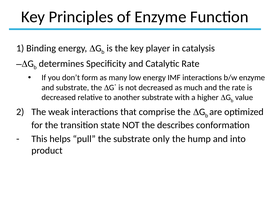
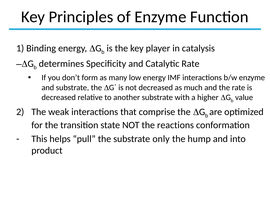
describes: describes -> reactions (175, 125)
